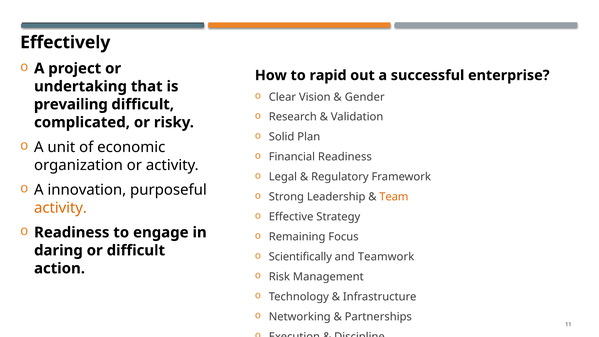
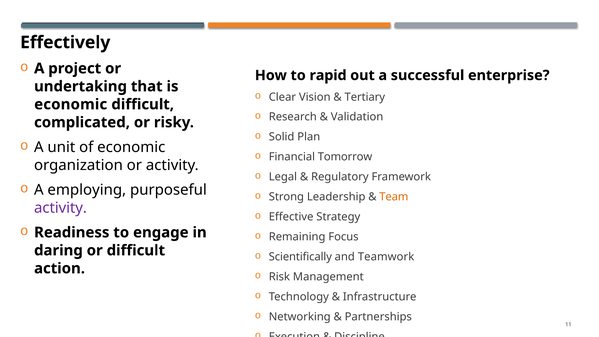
Gender: Gender -> Tertiary (365, 97)
prevailing: prevailing -> economic (71, 104)
Financial Readiness: Readiness -> Tomorrow (345, 157)
innovation: innovation -> employing (87, 190)
activity colour: orange -> purple (60, 208)
